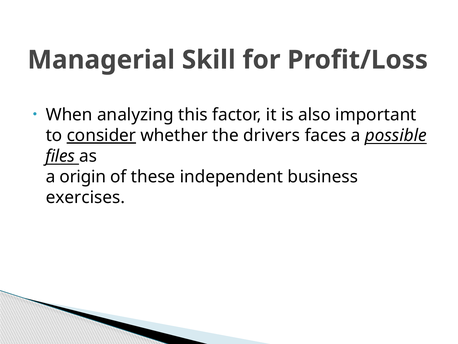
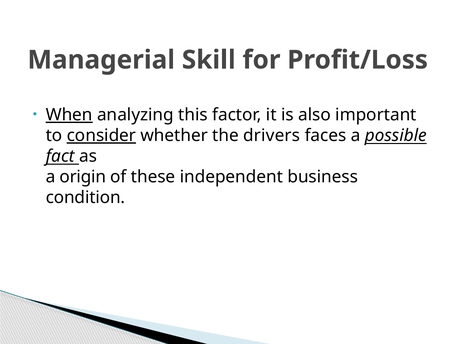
When underline: none -> present (69, 115)
files: files -> fact (60, 156)
exercises: exercises -> condition (85, 197)
